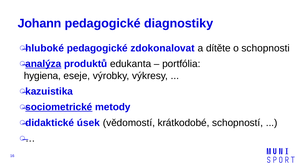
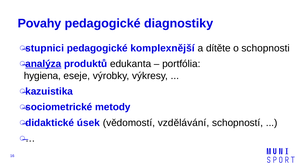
Johann: Johann -> Povahy (39, 24)
hluboké: hluboké -> stupnici (45, 48)
zdokonalovat: zdokonalovat -> komplexnější (163, 48)
sociometrické underline: present -> none (59, 107)
krátkodobé: krátkodobé -> vzdělávání (184, 123)
